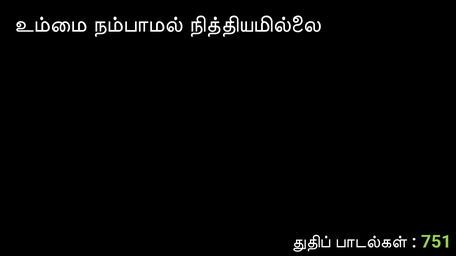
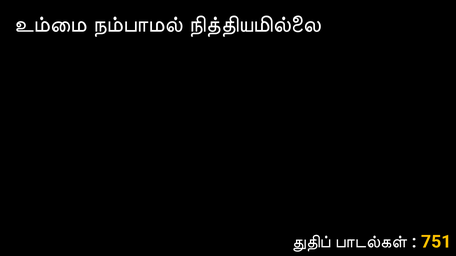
751 colour: light green -> yellow (436, 242)
